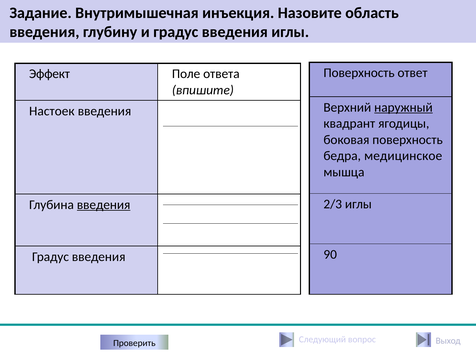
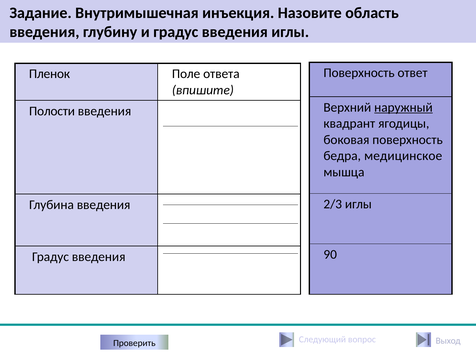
Эффект: Эффект -> Пленок (49, 74)
Настоек: Настоек -> Полости (52, 111)
введения underline: present -> none (104, 205)
